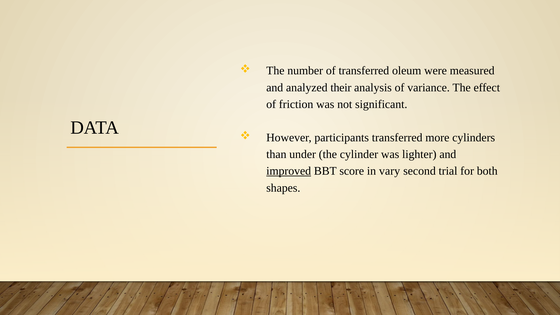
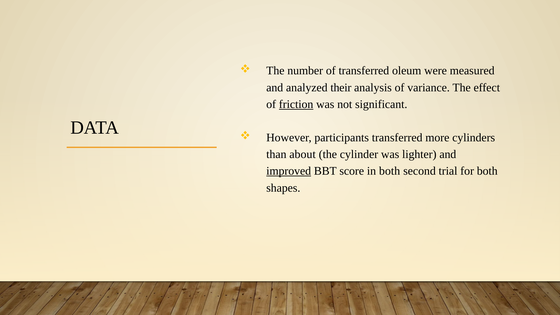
friction underline: none -> present (296, 104)
under: under -> about (303, 154)
in vary: vary -> both (390, 171)
